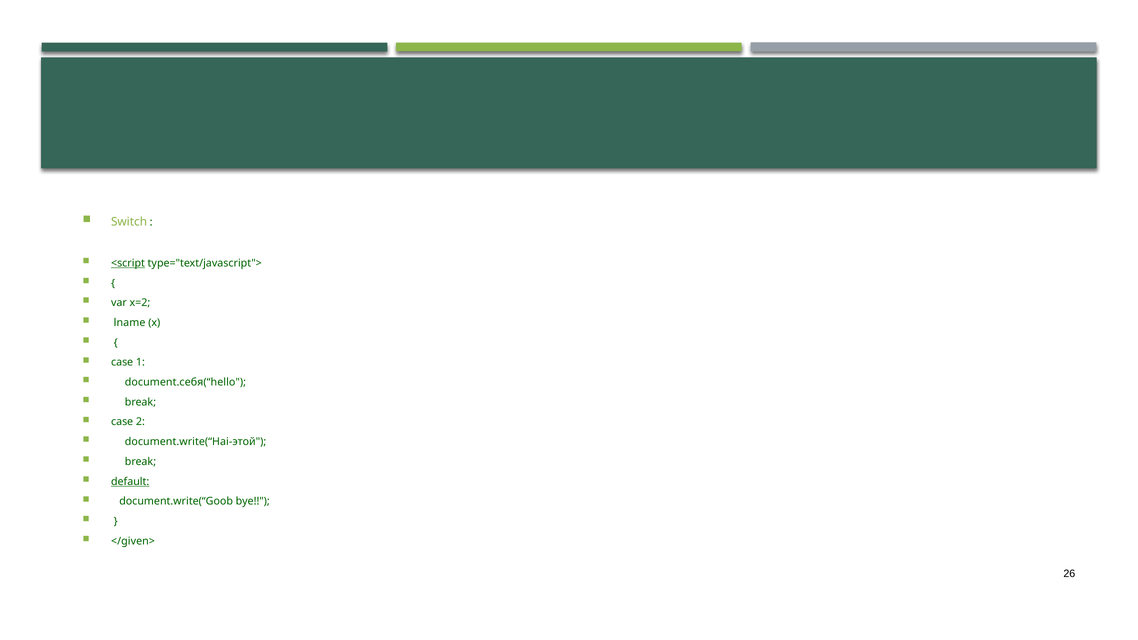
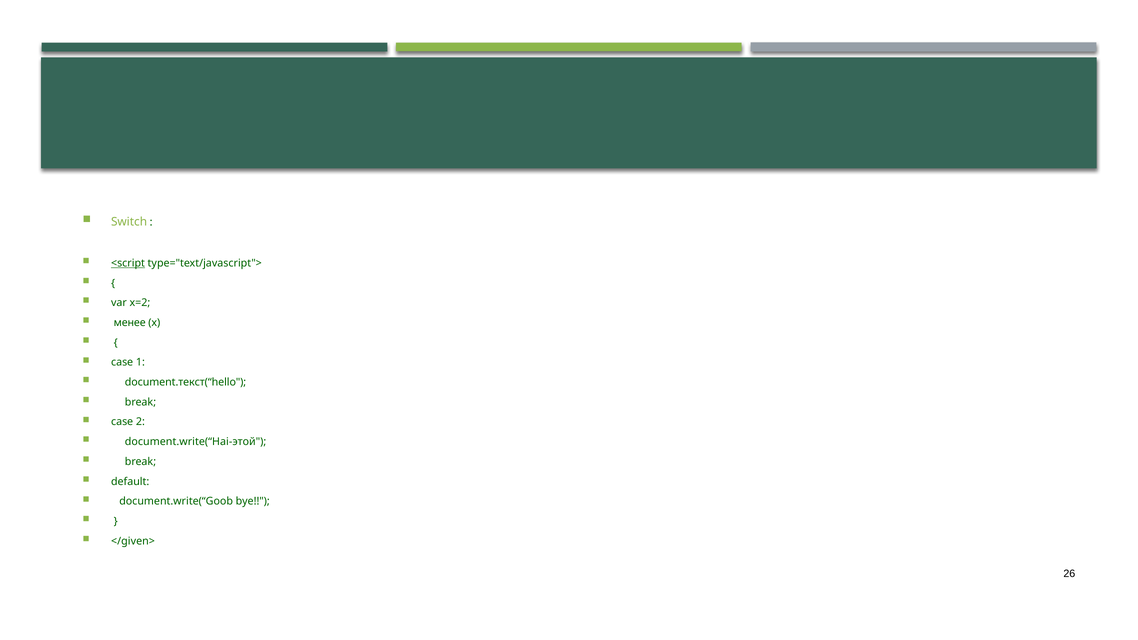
lname: lname -> менее (130, 323)
document.себя(“hello: document.себя(“hello -> document.текст(“hello (186, 382)
default underline: present -> none (130, 482)
